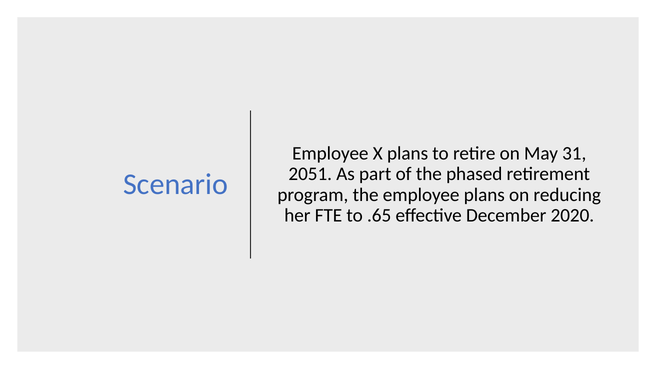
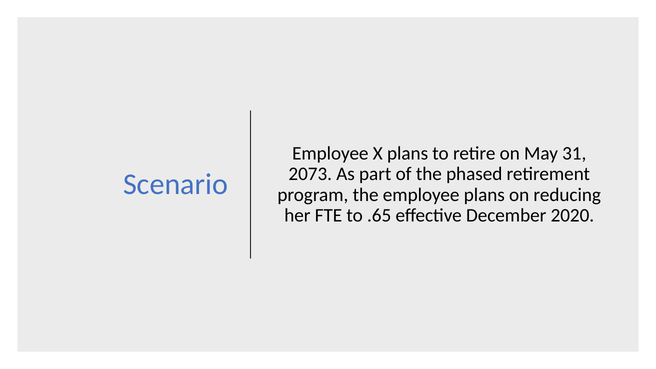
2051: 2051 -> 2073 (310, 174)
